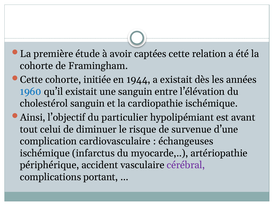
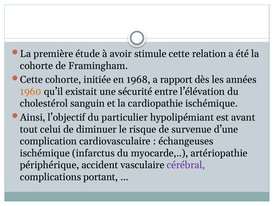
captées: captées -> stimule (150, 54)
1944: 1944 -> 1968 (138, 80)
a existait: existait -> rapport (176, 80)
1960 colour: blue -> orange (31, 91)
une sanguin: sanguin -> sécurité (135, 91)
